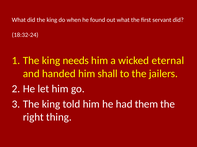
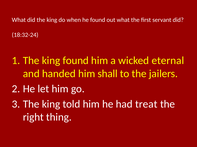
king needs: needs -> found (76, 61)
them: them -> treat (146, 105)
